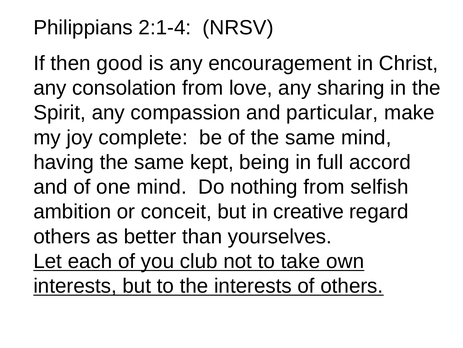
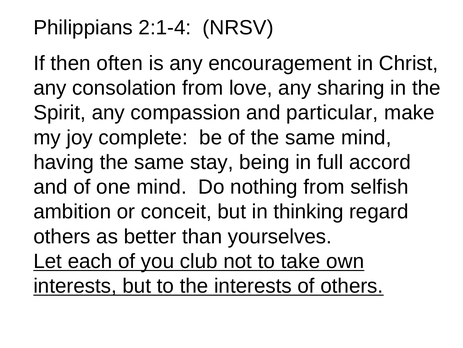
good: good -> often (120, 63)
kept: kept -> stay (212, 162)
creative: creative -> thinking (309, 211)
